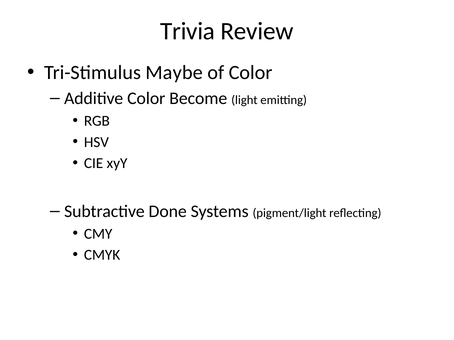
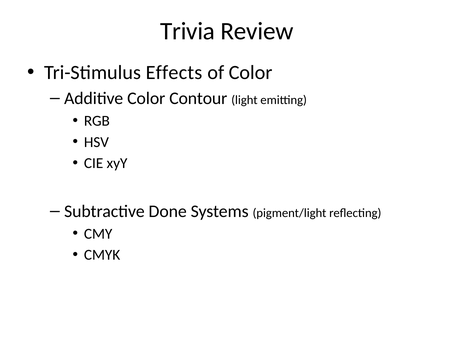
Maybe: Maybe -> Effects (174, 73)
Become: Become -> Contour (198, 99)
